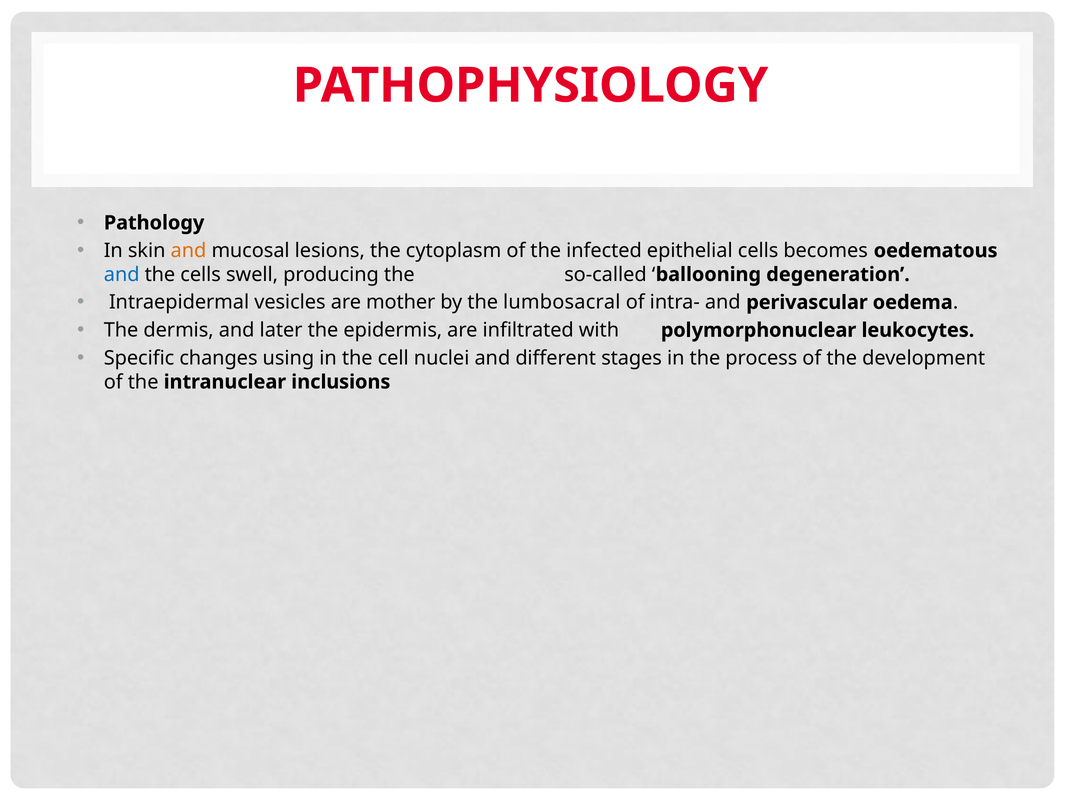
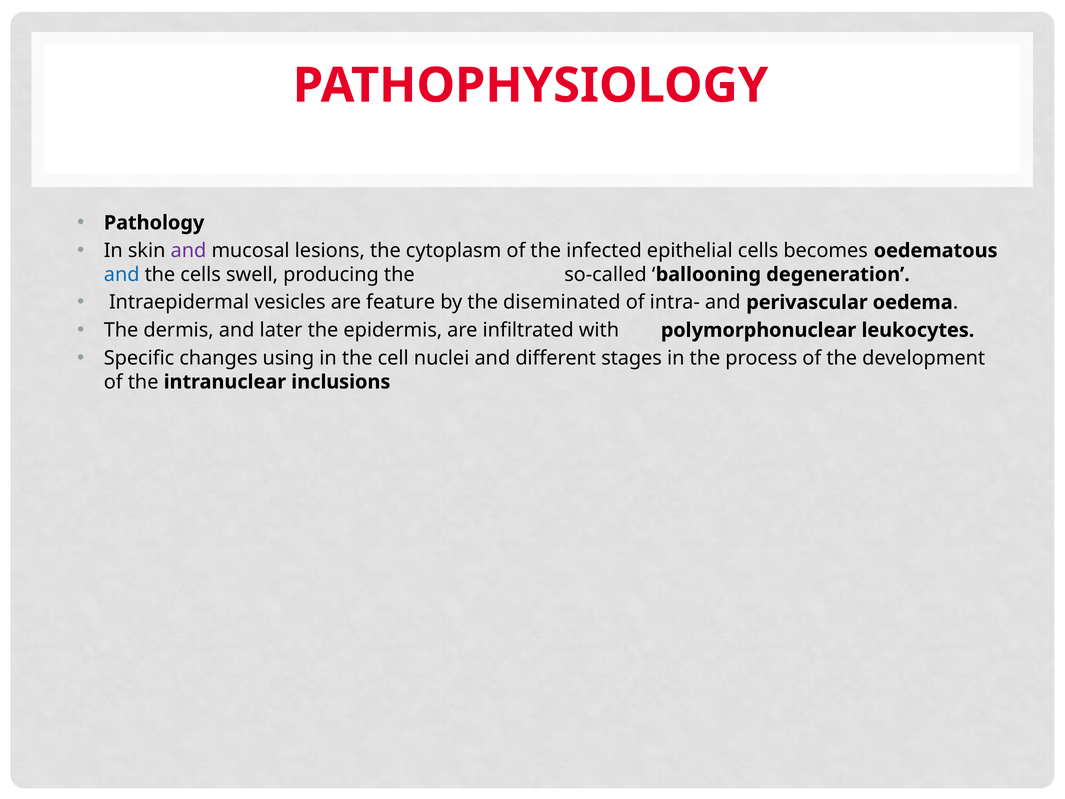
and colour: orange -> purple (188, 251)
mother: mother -> feature (401, 302)
lumbosacral: lumbosacral -> diseminated (562, 302)
